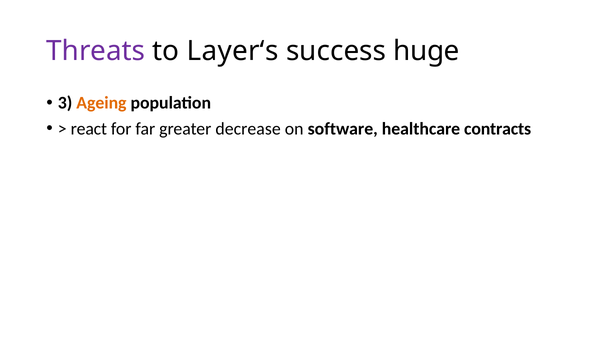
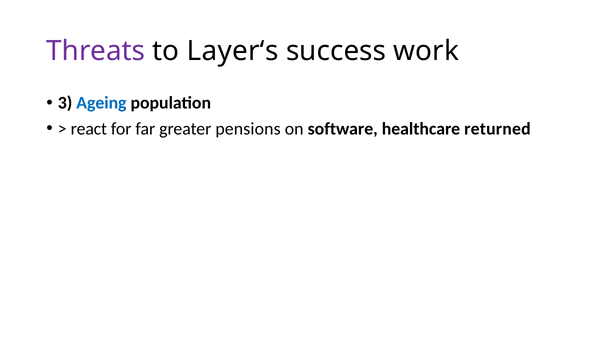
huge: huge -> work (426, 51)
Ageing colour: orange -> blue (101, 103)
decrease: decrease -> pensions (248, 128)
contracts: contracts -> returned (497, 128)
